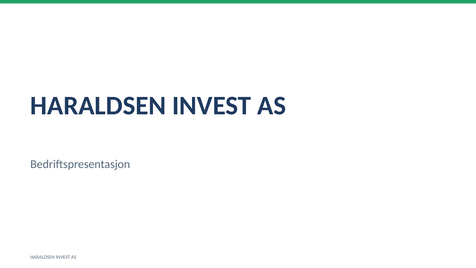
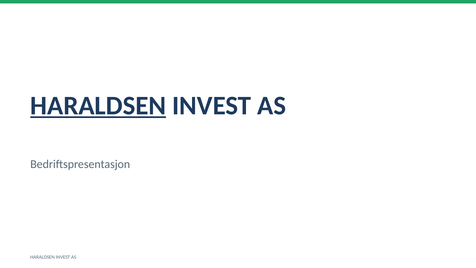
HARALDSEN underline: none -> present (98, 106)
